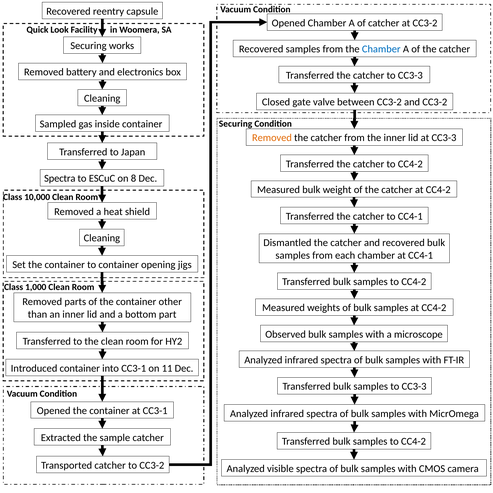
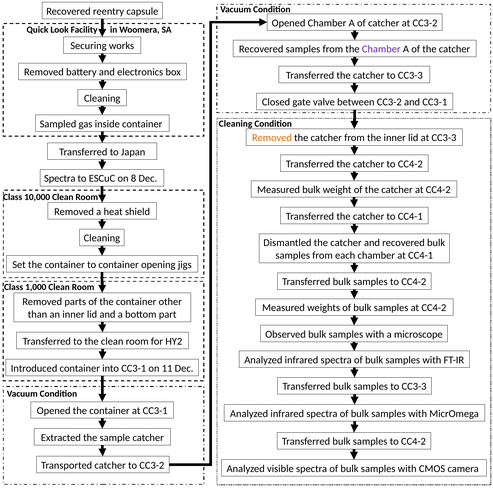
Chamber colour: blue -> purple (381, 49)
and CC3-2: CC3-2 -> CC3-1 (435, 102)
Securing: Securing -> Cleaning (236, 124)
